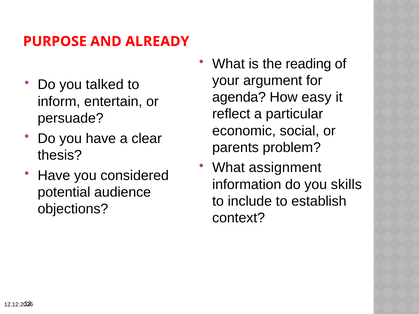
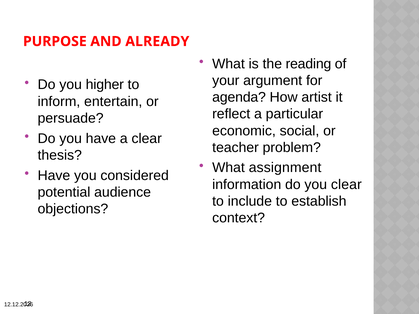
talked: talked -> higher (105, 85)
easy: easy -> artist (317, 97)
parents: parents -> teacher (235, 148)
you skills: skills -> clear (346, 185)
